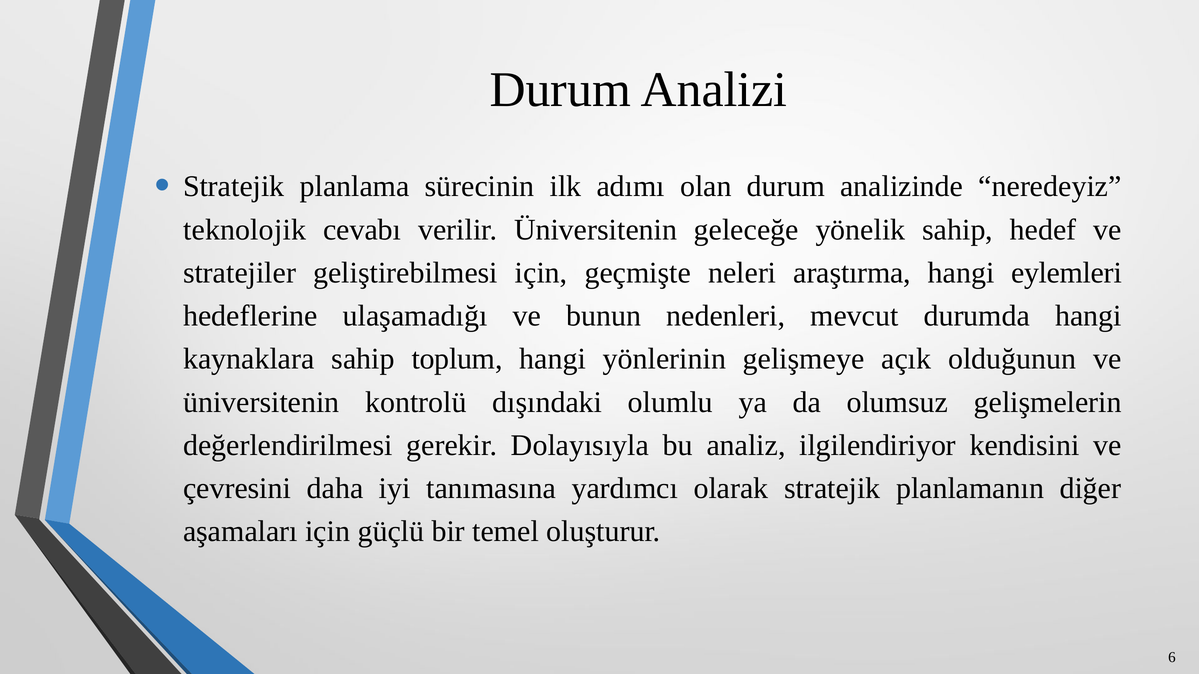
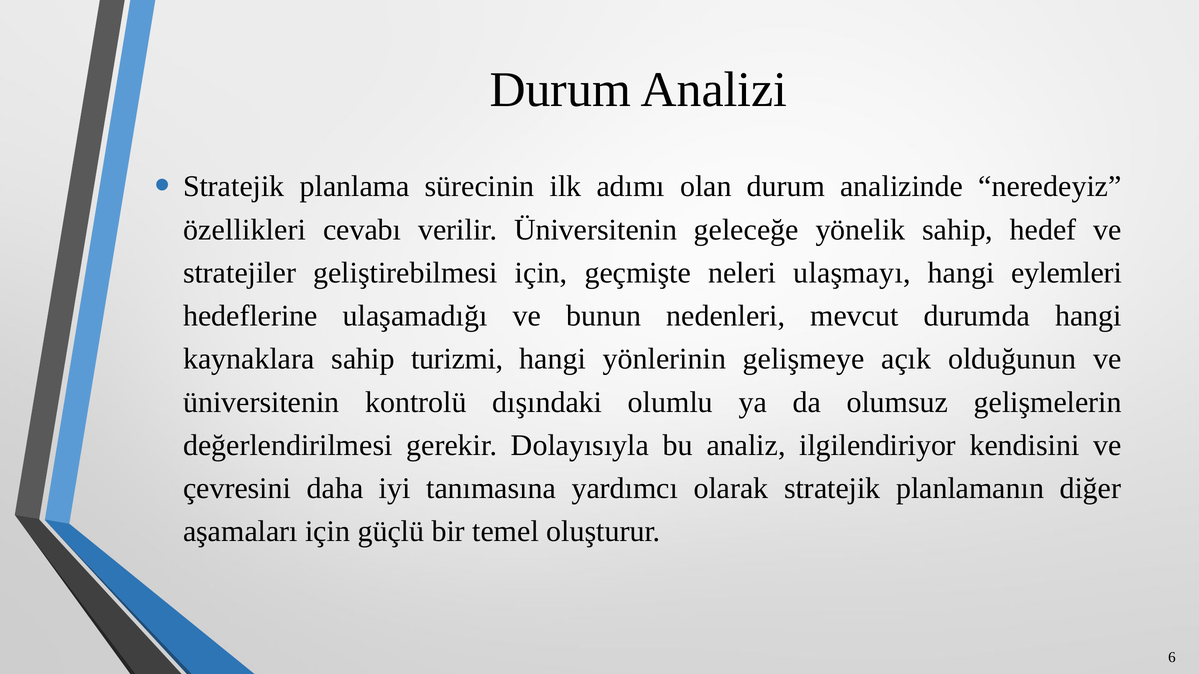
teknolojik: teknolojik -> özellikleri (245, 230)
araştırma: araştırma -> ulaşmayı (852, 273)
toplum: toplum -> turizmi (457, 359)
